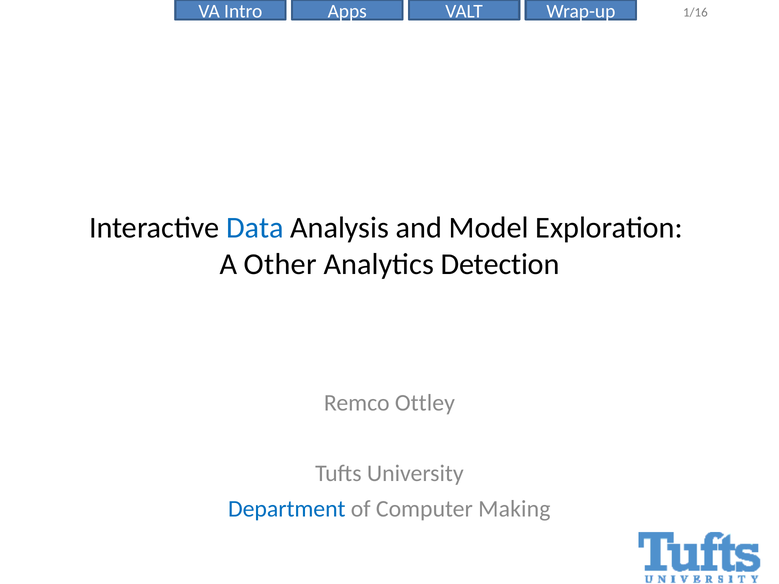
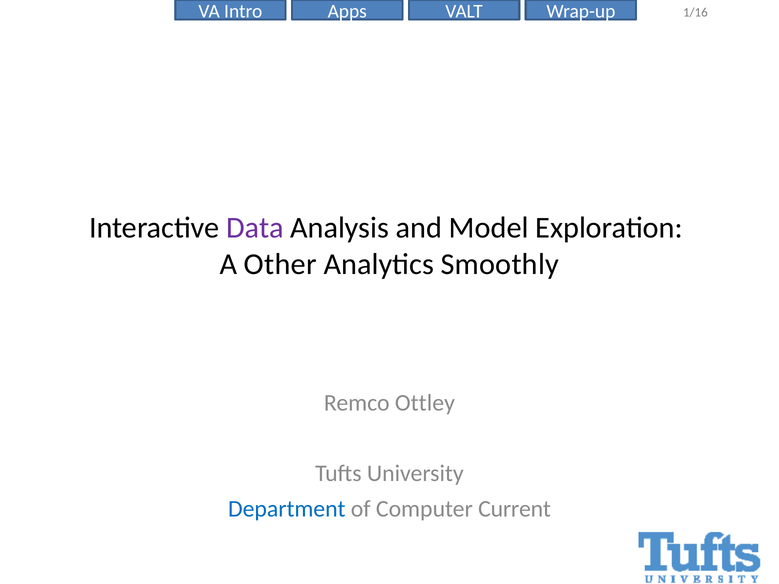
Data colour: blue -> purple (255, 228)
Detection: Detection -> Smoothly (500, 264)
Making: Making -> Current (515, 509)
